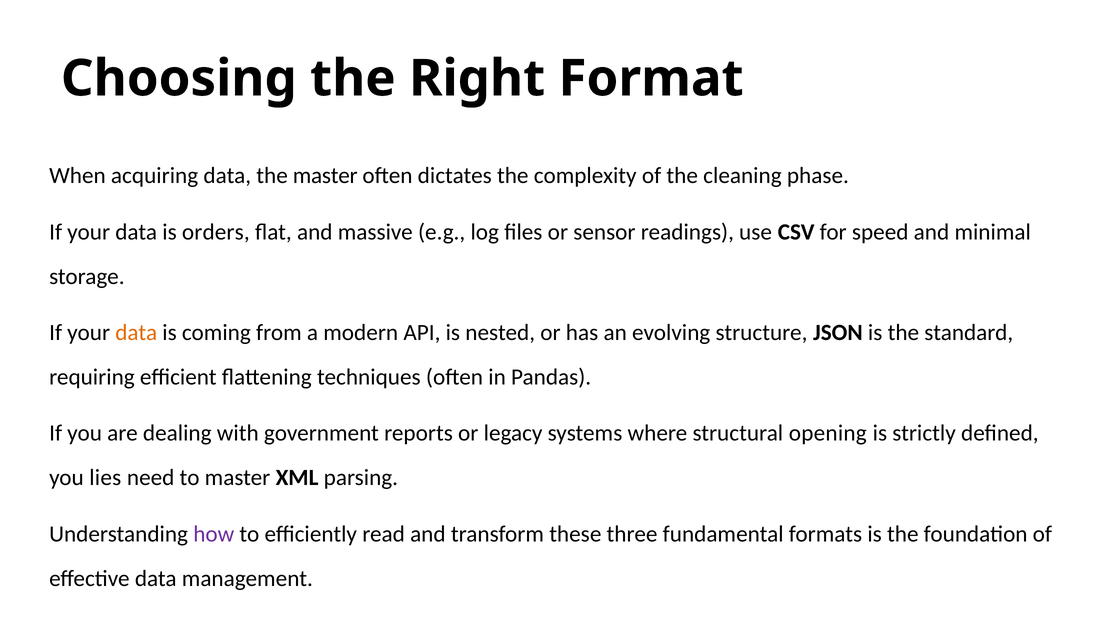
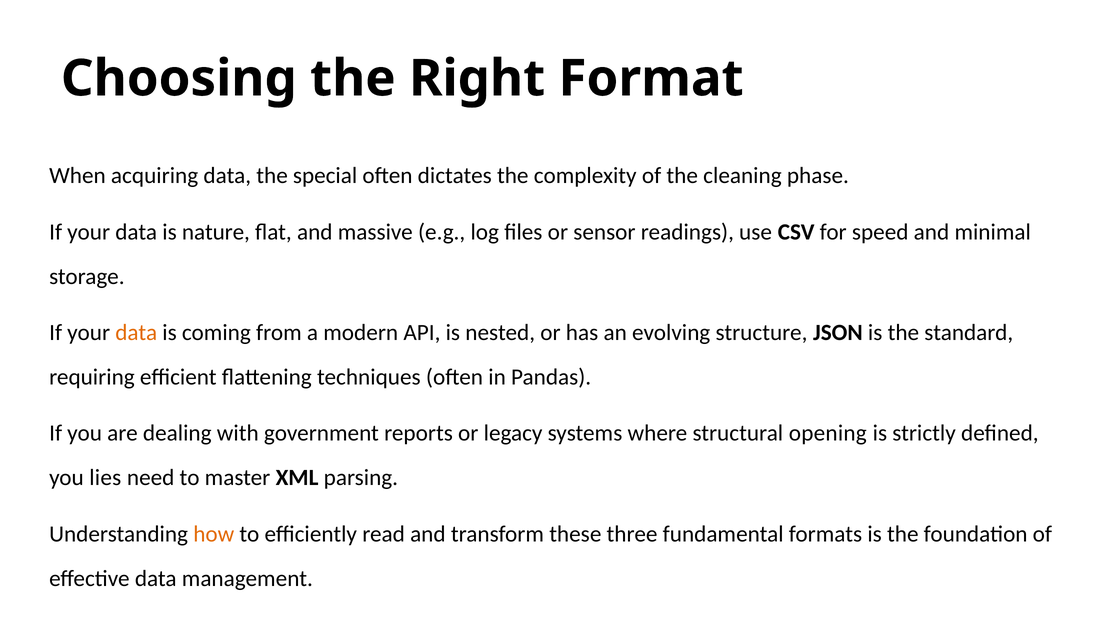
the master: master -> special (325, 176)
orders: orders -> nature (216, 232)
how colour: purple -> orange (214, 534)
